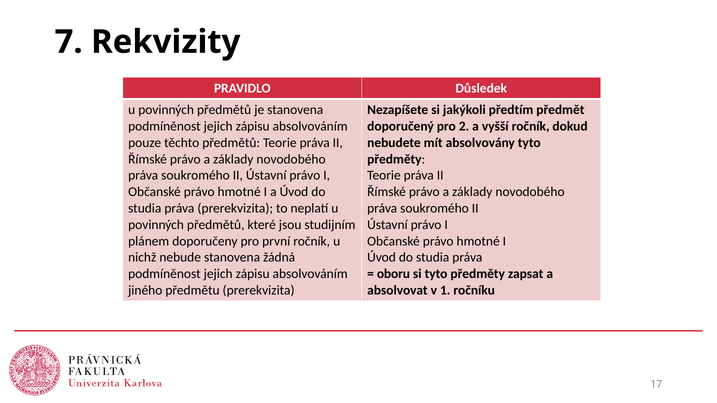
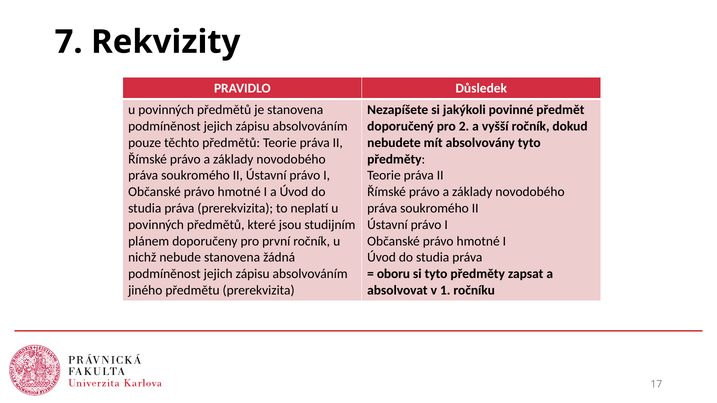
předtím: předtím -> povinné (511, 110)
